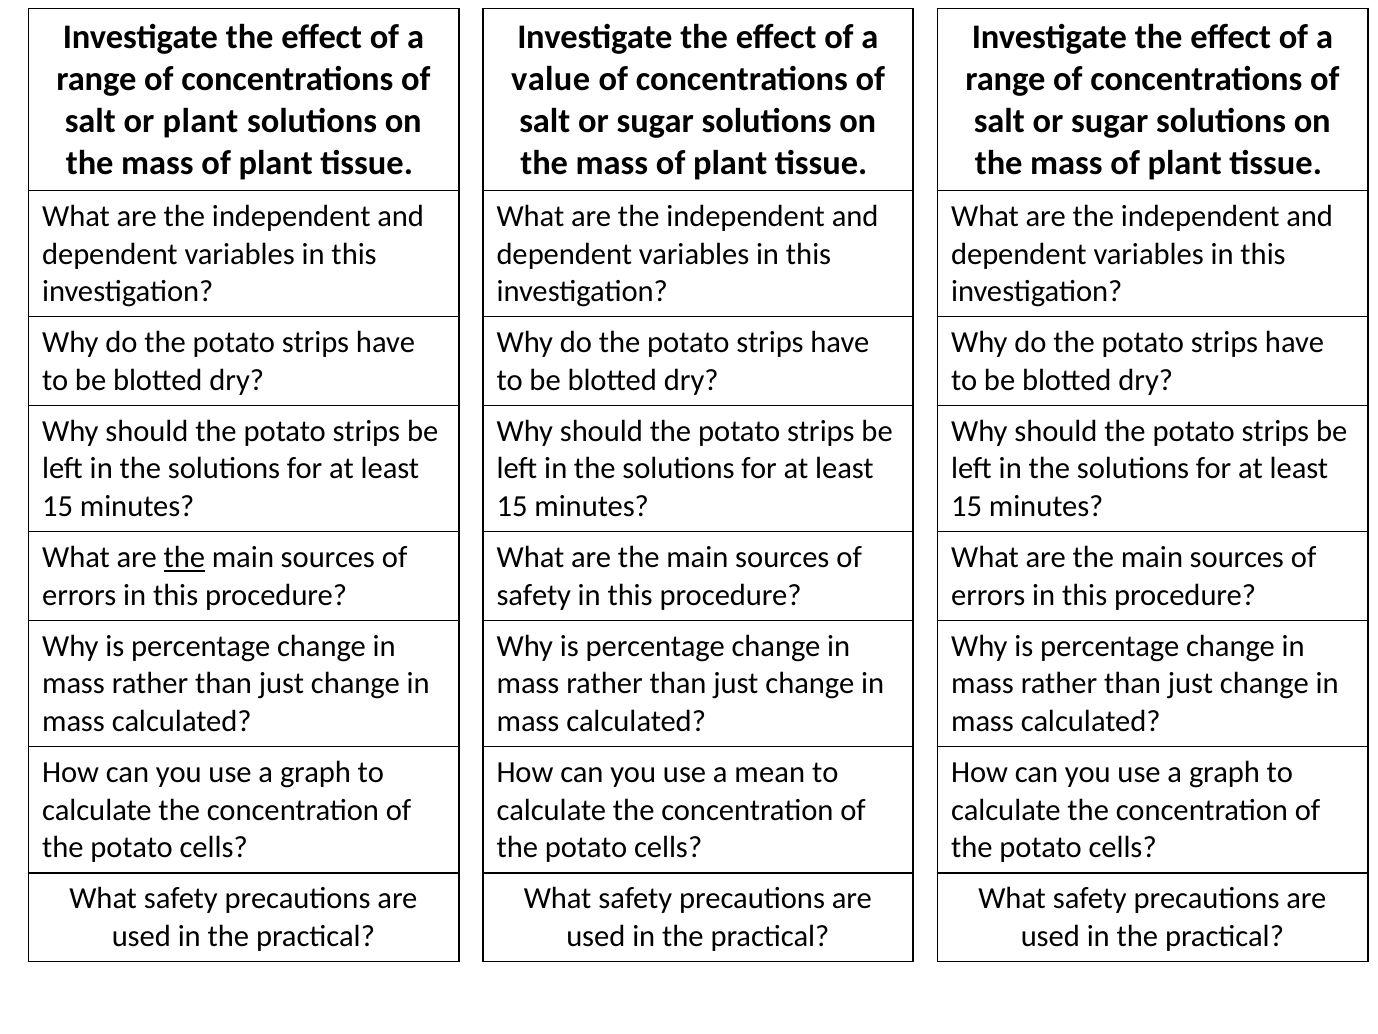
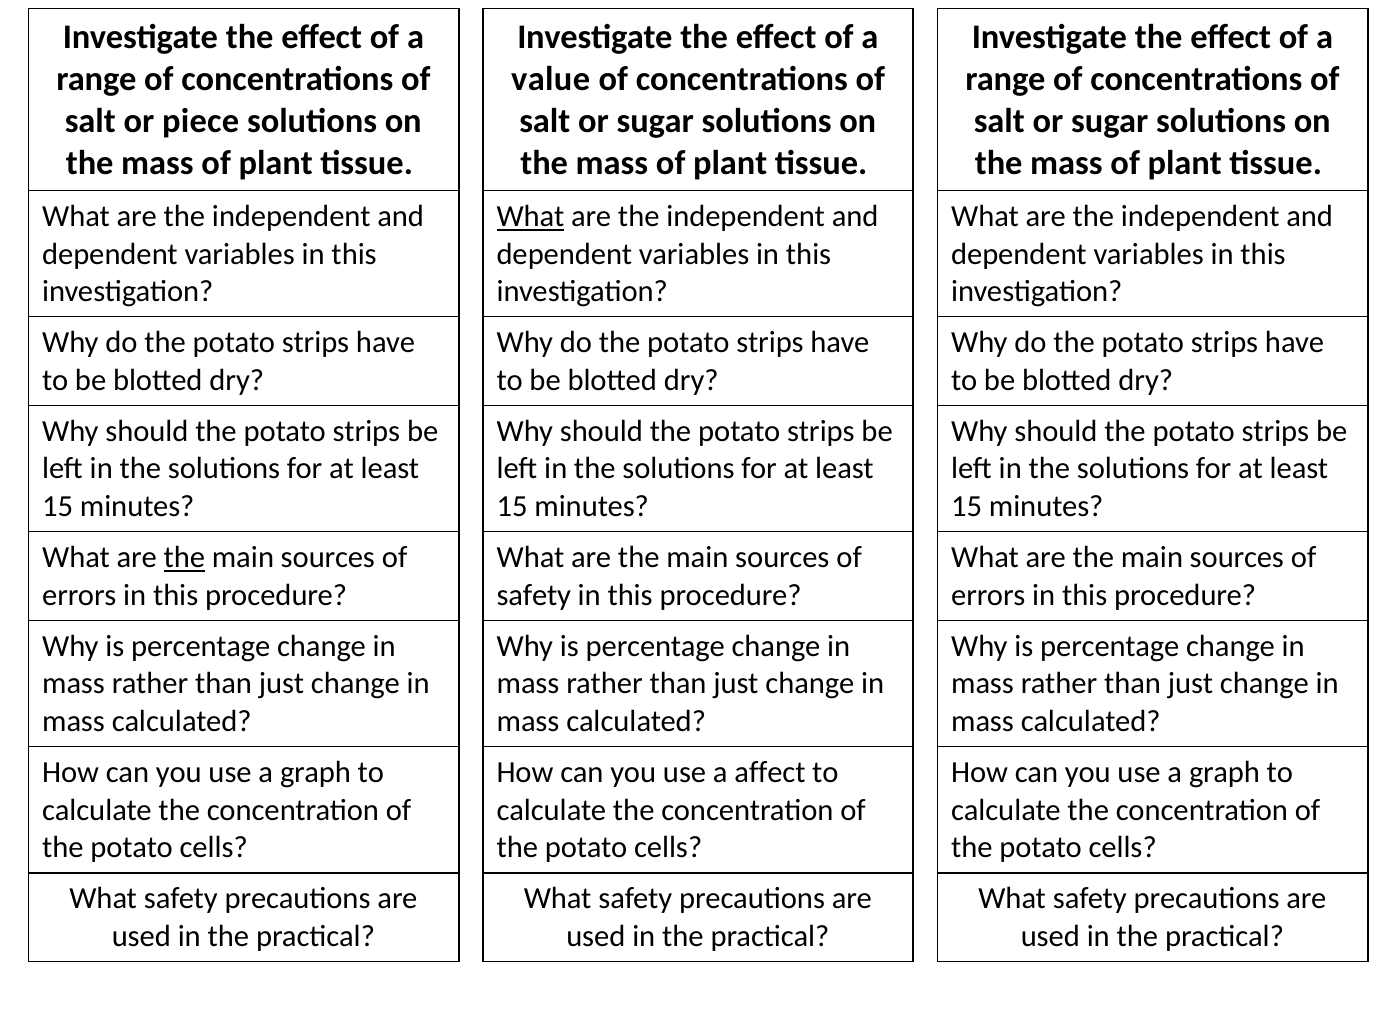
or plant: plant -> piece (201, 121)
What underline: none -> present (531, 216)
mean: mean -> affect (770, 772)
